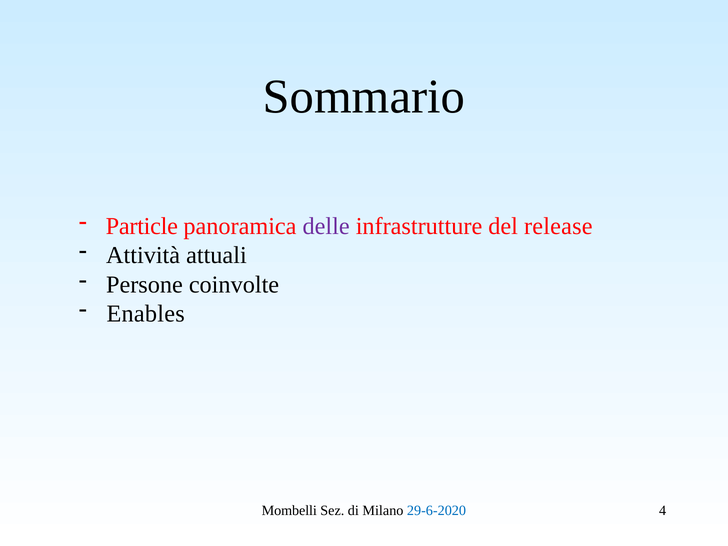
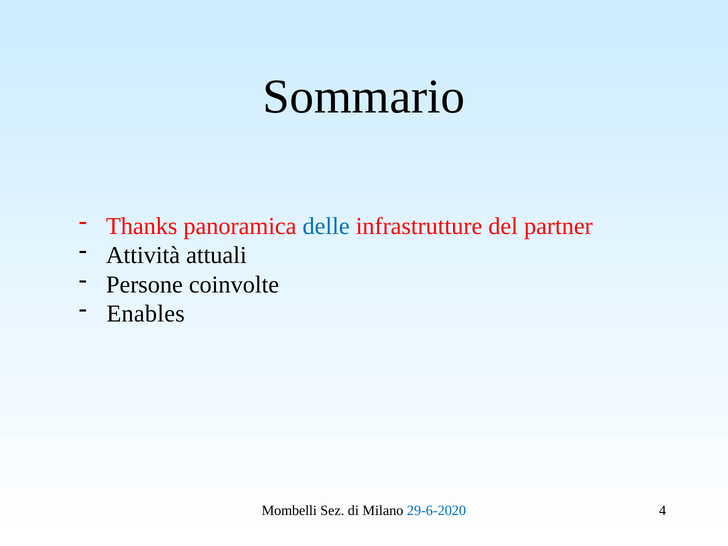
Particle: Particle -> Thanks (142, 226)
delle colour: purple -> blue (326, 226)
release: release -> partner (558, 226)
